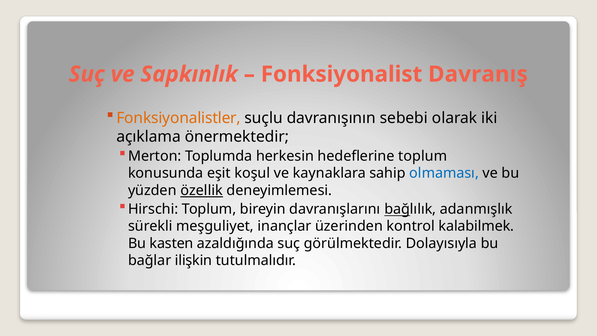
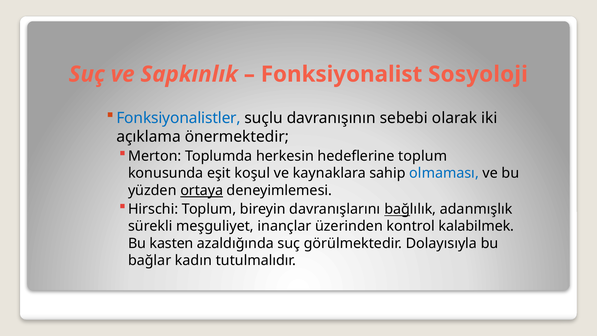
Davranış: Davranış -> Sosyoloji (478, 74)
Fonksiyonalistler colour: orange -> blue (179, 118)
özellik: özellik -> ortaya (202, 190)
ilişkin: ilişkin -> kadın (193, 260)
